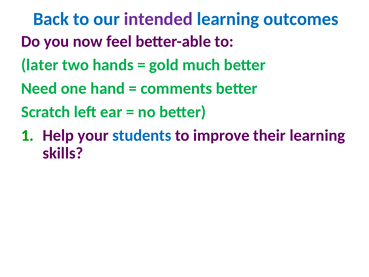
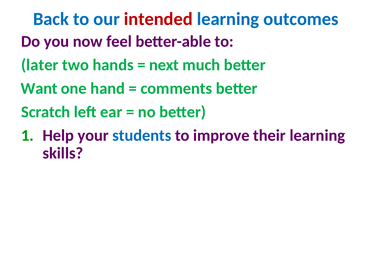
intended colour: purple -> red (158, 19)
gold: gold -> next (164, 65)
Need: Need -> Want (39, 88)
